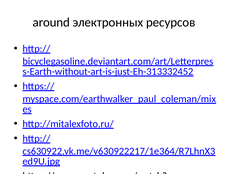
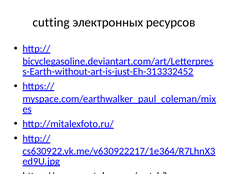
around: around -> cutting (51, 22)
